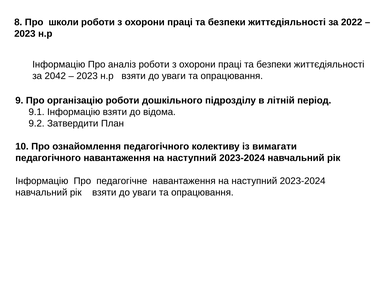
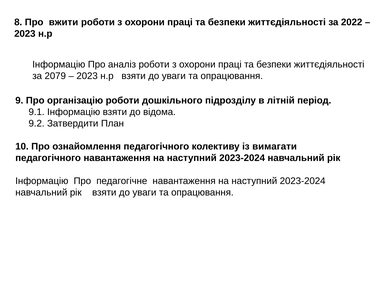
школи: школи -> вжити (64, 22)
2042: 2042 -> 2079 (55, 76)
